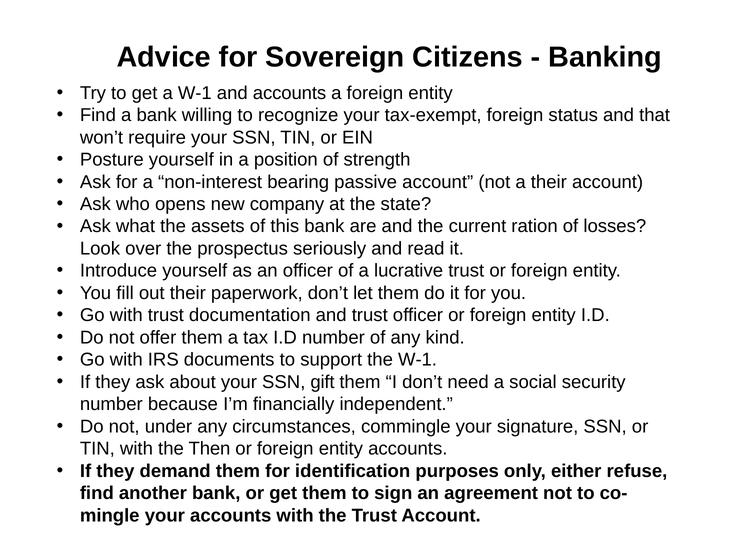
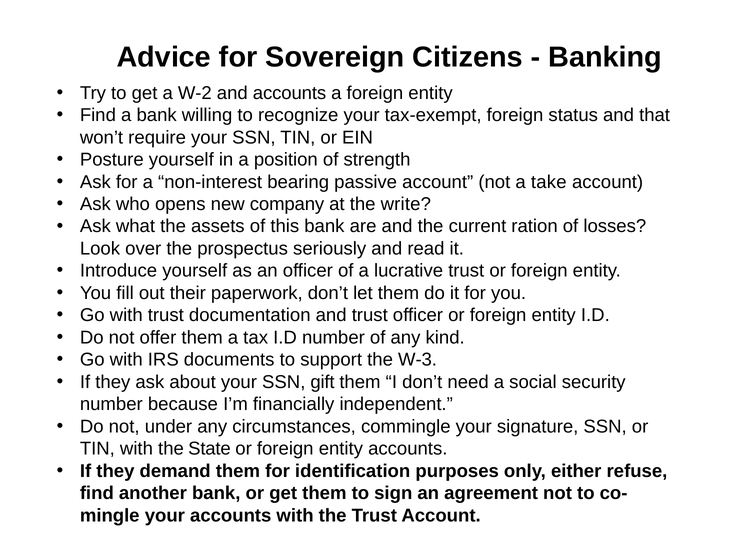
a W-1: W-1 -> W-2 (195, 93)
a their: their -> take (549, 182)
state: state -> write (406, 204)
the W-1: W-1 -> W-3 (418, 360)
Then: Then -> State (209, 449)
